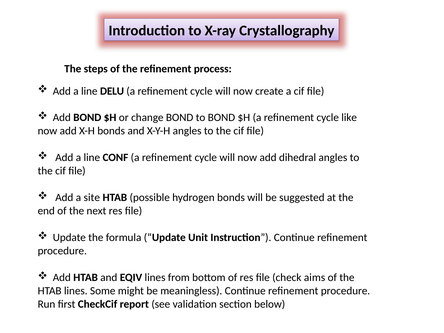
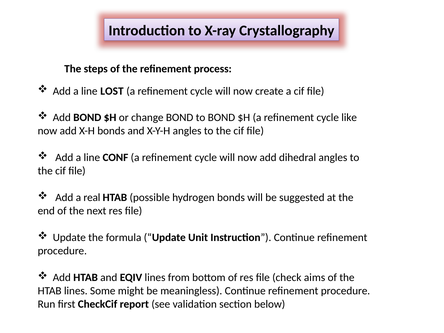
DELU: DELU -> LOST (112, 91)
site: site -> real (92, 198)
